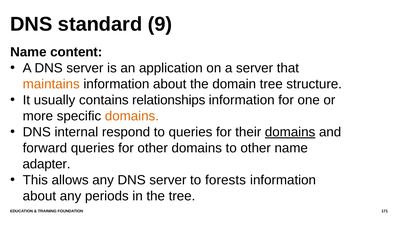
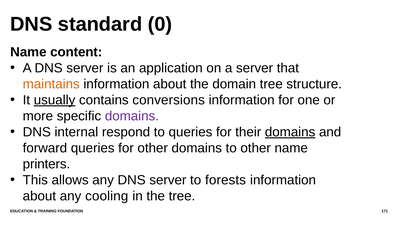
9: 9 -> 0 (160, 24)
usually underline: none -> present (55, 100)
relationships: relationships -> conversions (169, 100)
domains colour: orange -> purple (132, 116)
adapter: adapter -> printers (46, 164)
periods: periods -> cooling (107, 196)
